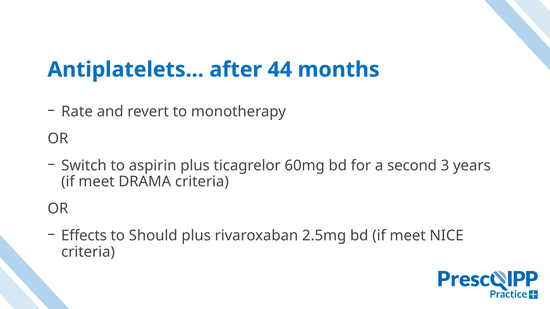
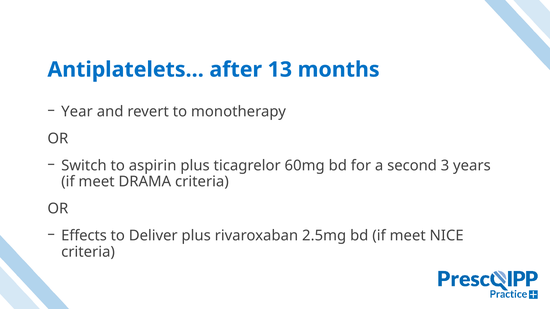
44: 44 -> 13 (280, 70)
Rate: Rate -> Year (77, 112)
Should: Should -> Deliver (153, 236)
